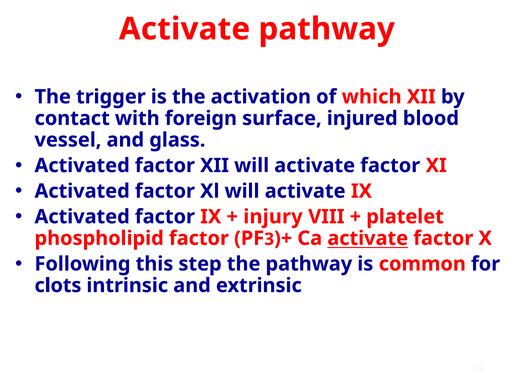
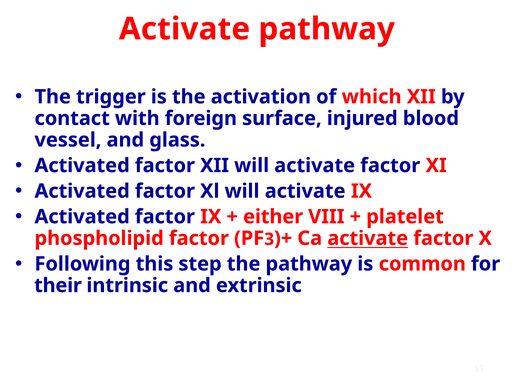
injury: injury -> either (273, 216)
clots: clots -> their (58, 285)
